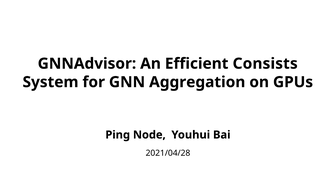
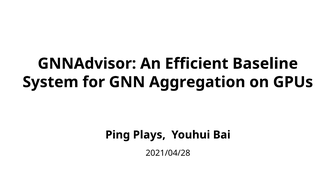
Consists: Consists -> Baseline (265, 64)
Node: Node -> Plays (149, 135)
